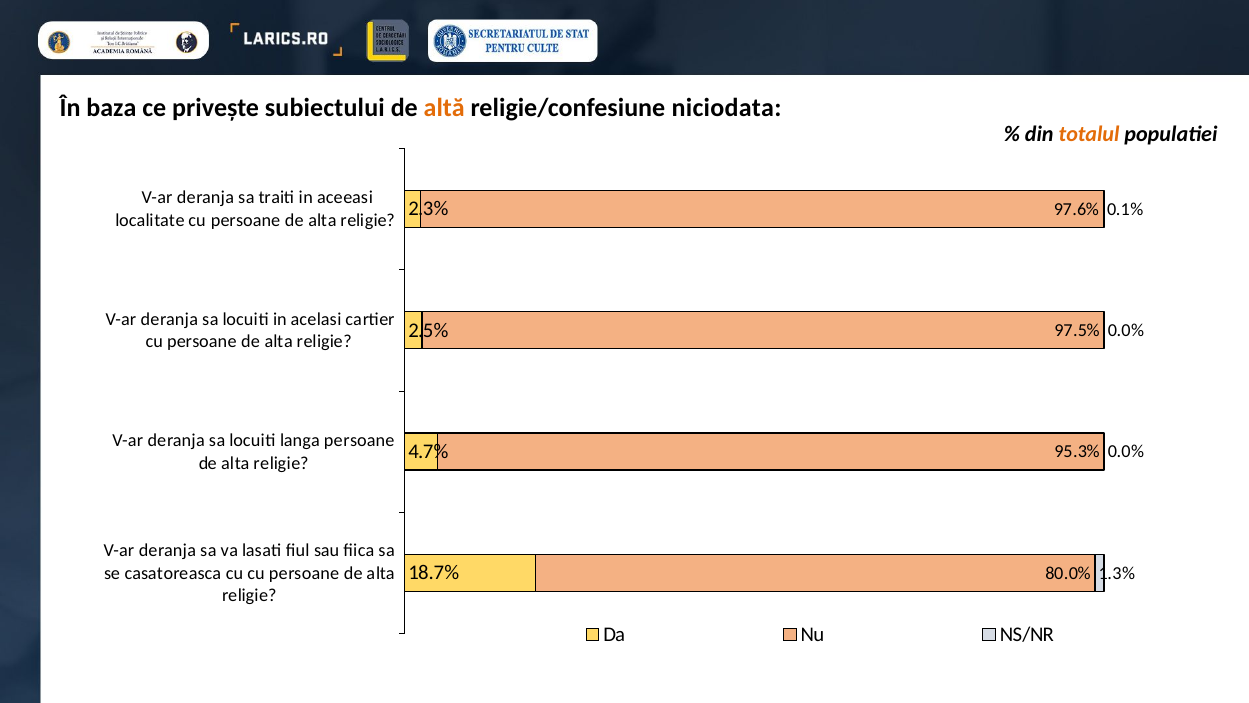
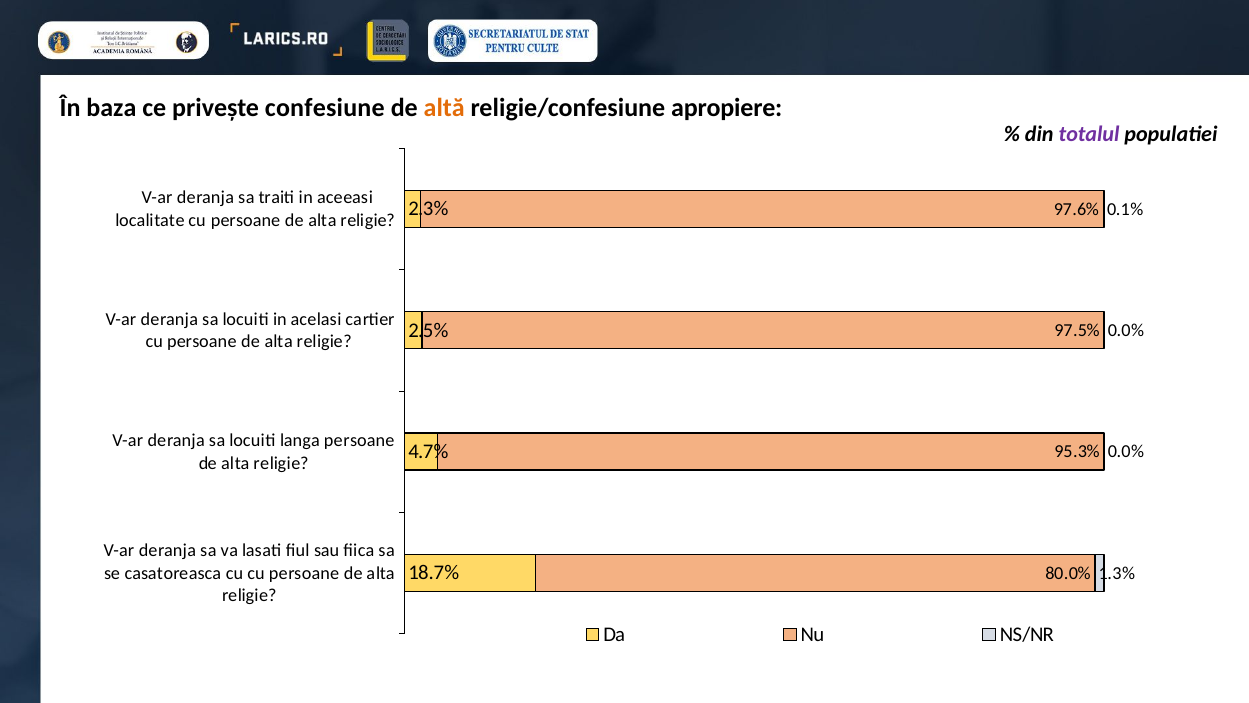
subiectului: subiectului -> confesiune (325, 108)
niciodata: niciodata -> apropiere (727, 108)
totalul colour: orange -> purple (1089, 134)
